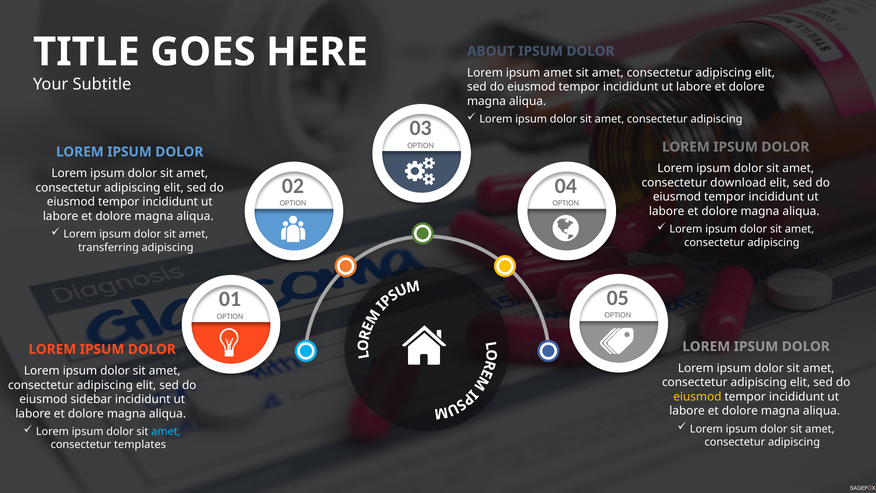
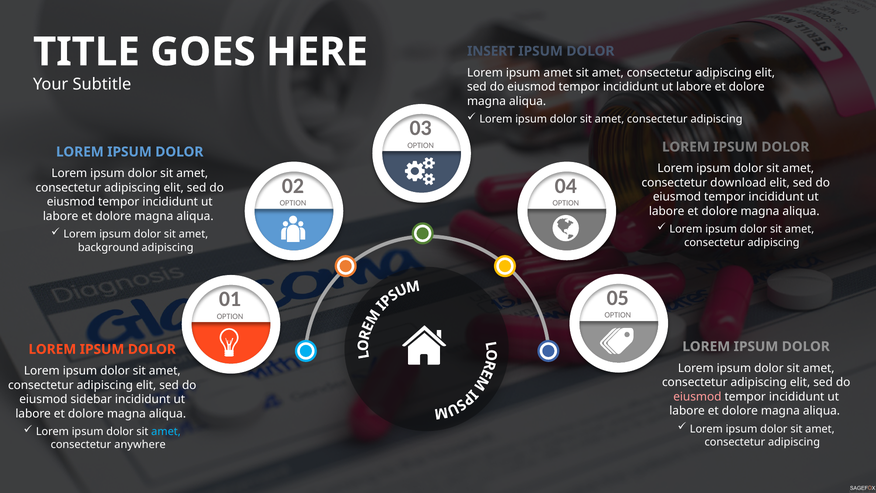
ABOUT: ABOUT -> INSERT (491, 51)
transferring: transferring -> background (109, 247)
eiusmod colour: yellow -> pink (697, 396)
templates: templates -> anywhere (140, 445)
